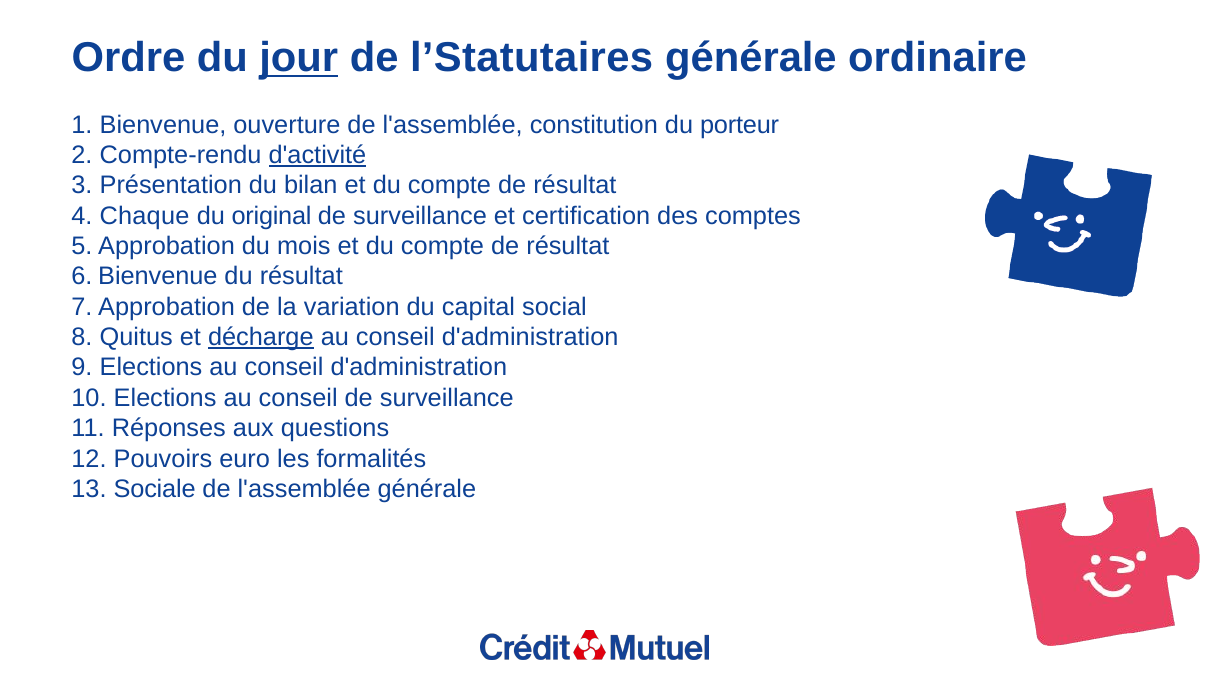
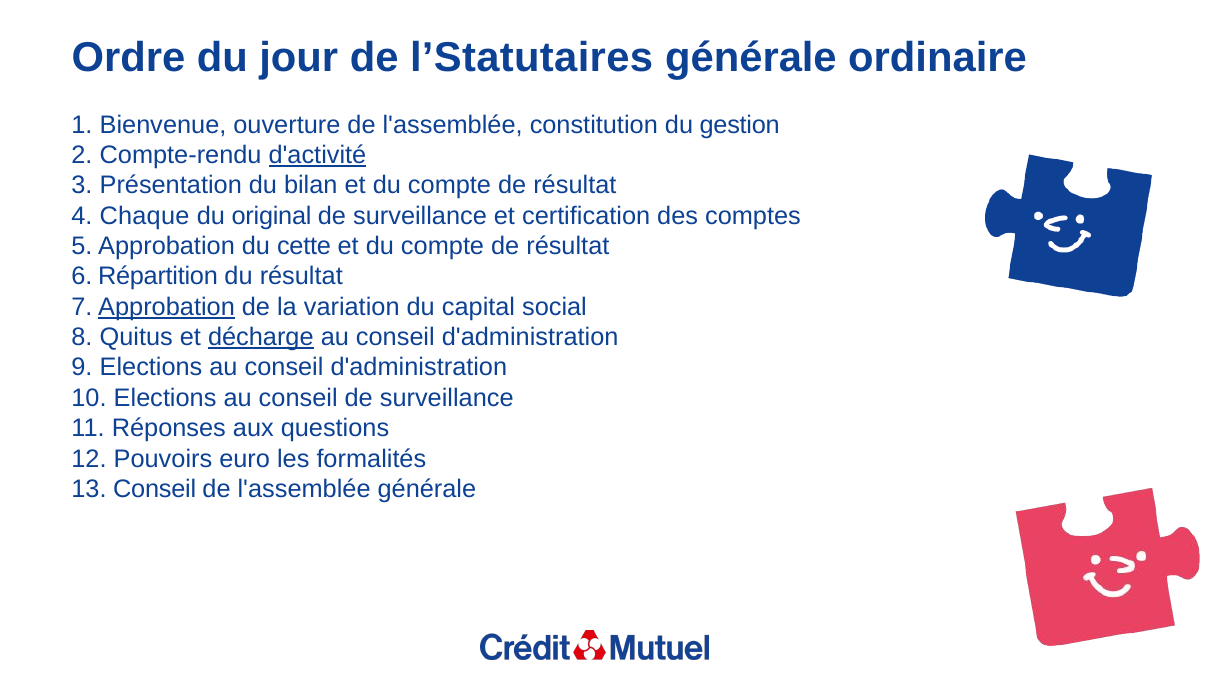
jour underline: present -> none (299, 58)
porteur: porteur -> gestion (740, 125)
mois: mois -> cette (304, 246)
6 Bienvenue: Bienvenue -> Répartition (158, 277)
Approbation underline: none -> present (167, 307)
13 Sociale: Sociale -> Conseil (155, 489)
